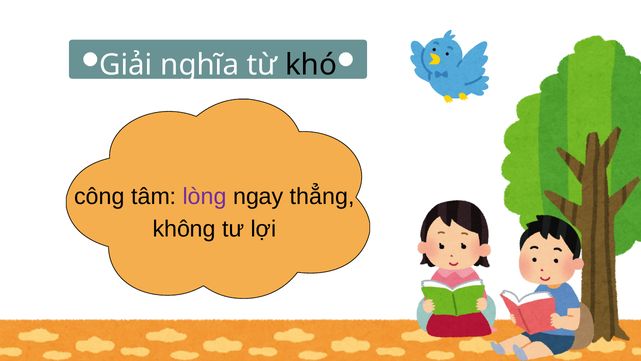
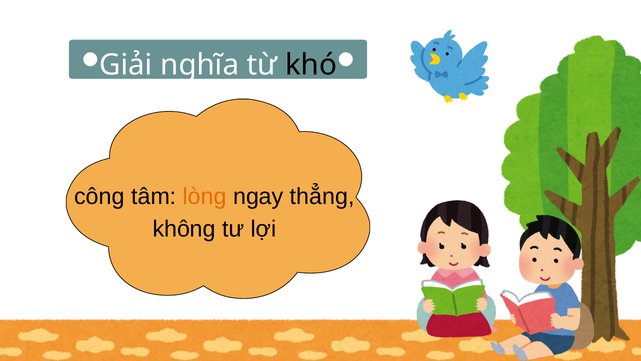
lòng colour: purple -> orange (205, 196)
